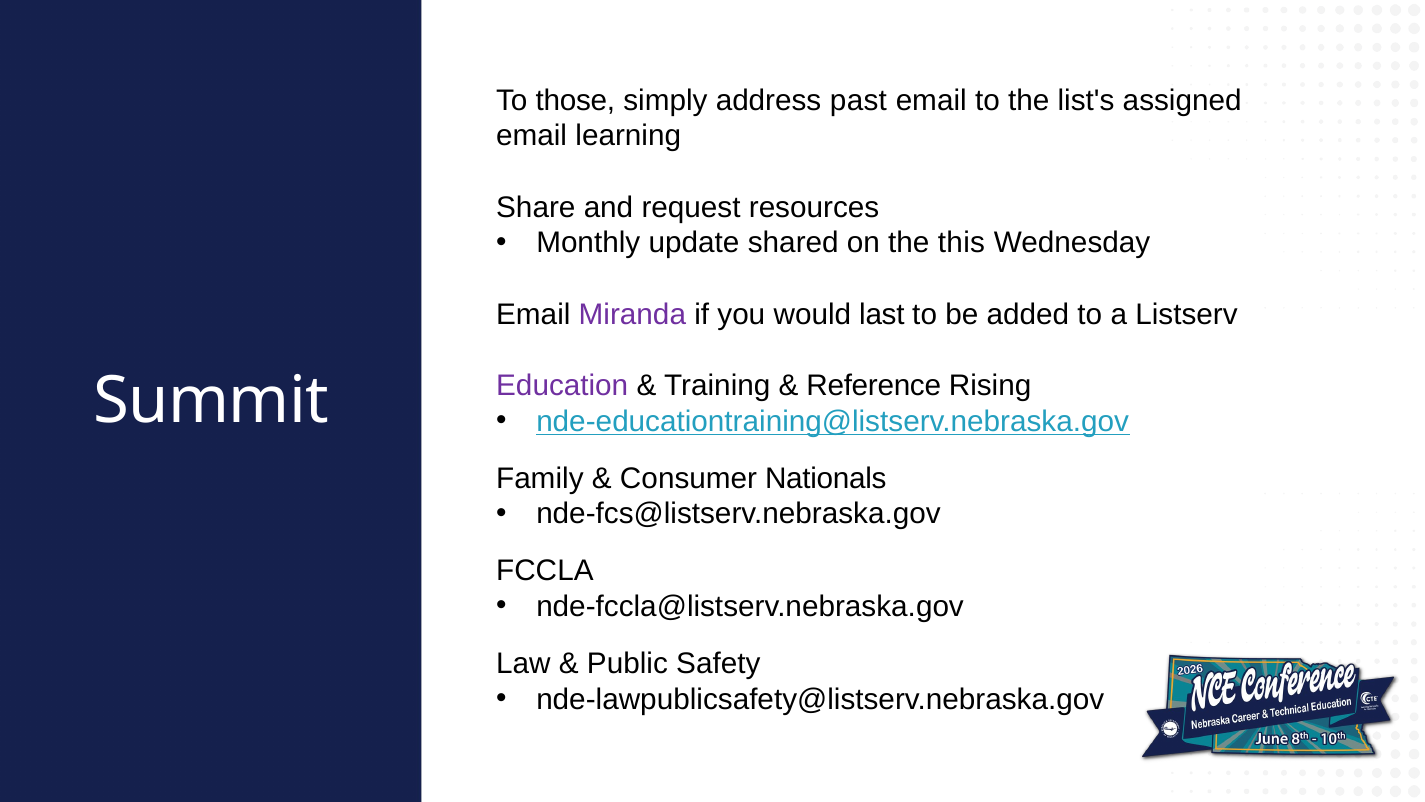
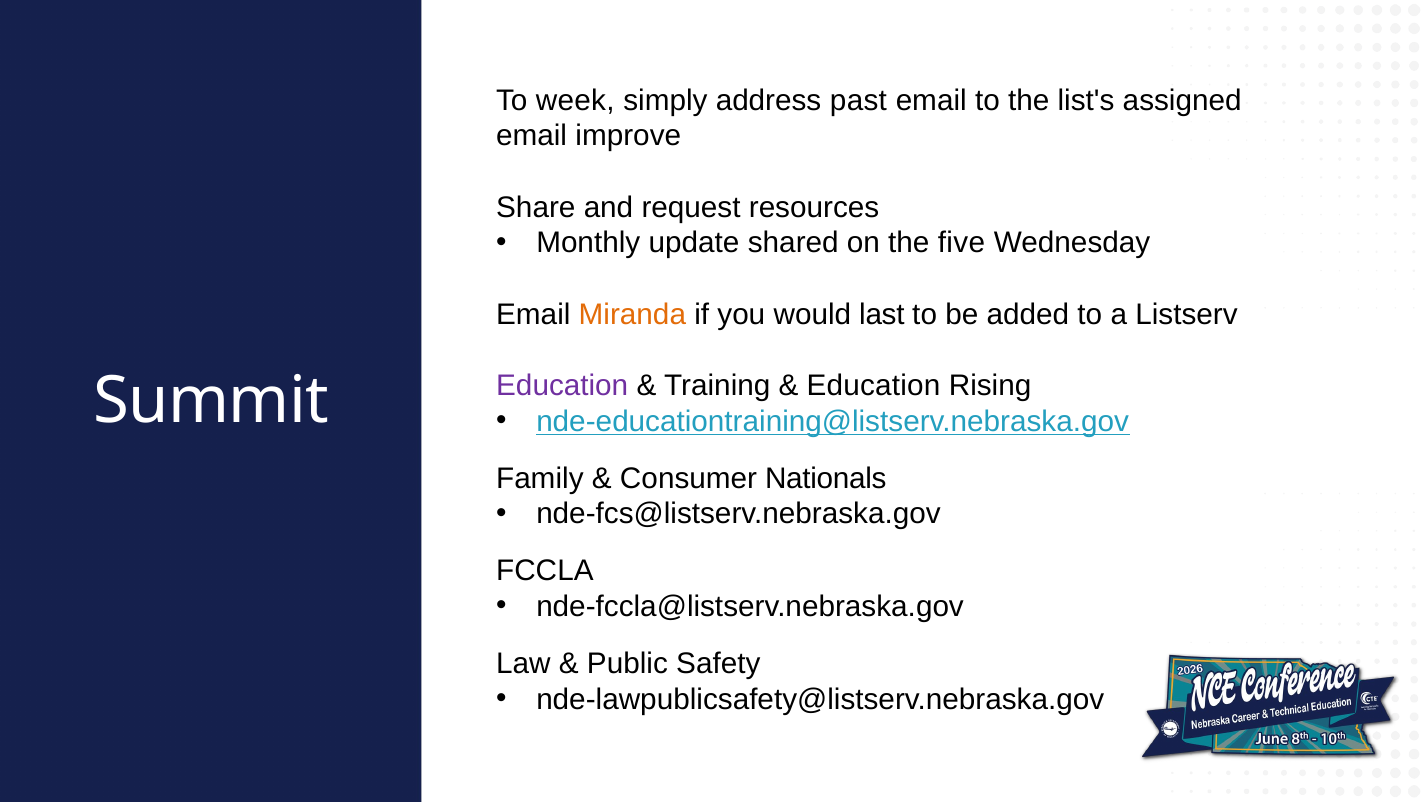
those: those -> week (575, 100)
learning: learning -> improve (628, 136)
this: this -> five (962, 243)
Miranda colour: purple -> orange (632, 314)
Reference: Reference -> Education (874, 385)
